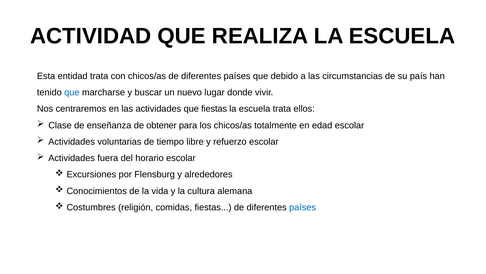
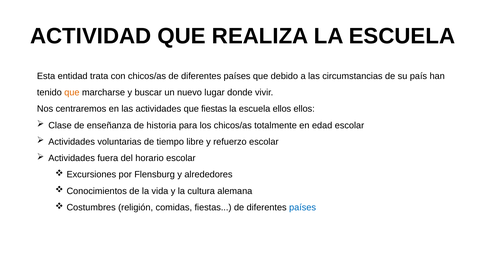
que colour: blue -> orange (72, 92)
escuela trata: trata -> ellos (282, 109)
obtener: obtener -> historia (161, 125)
